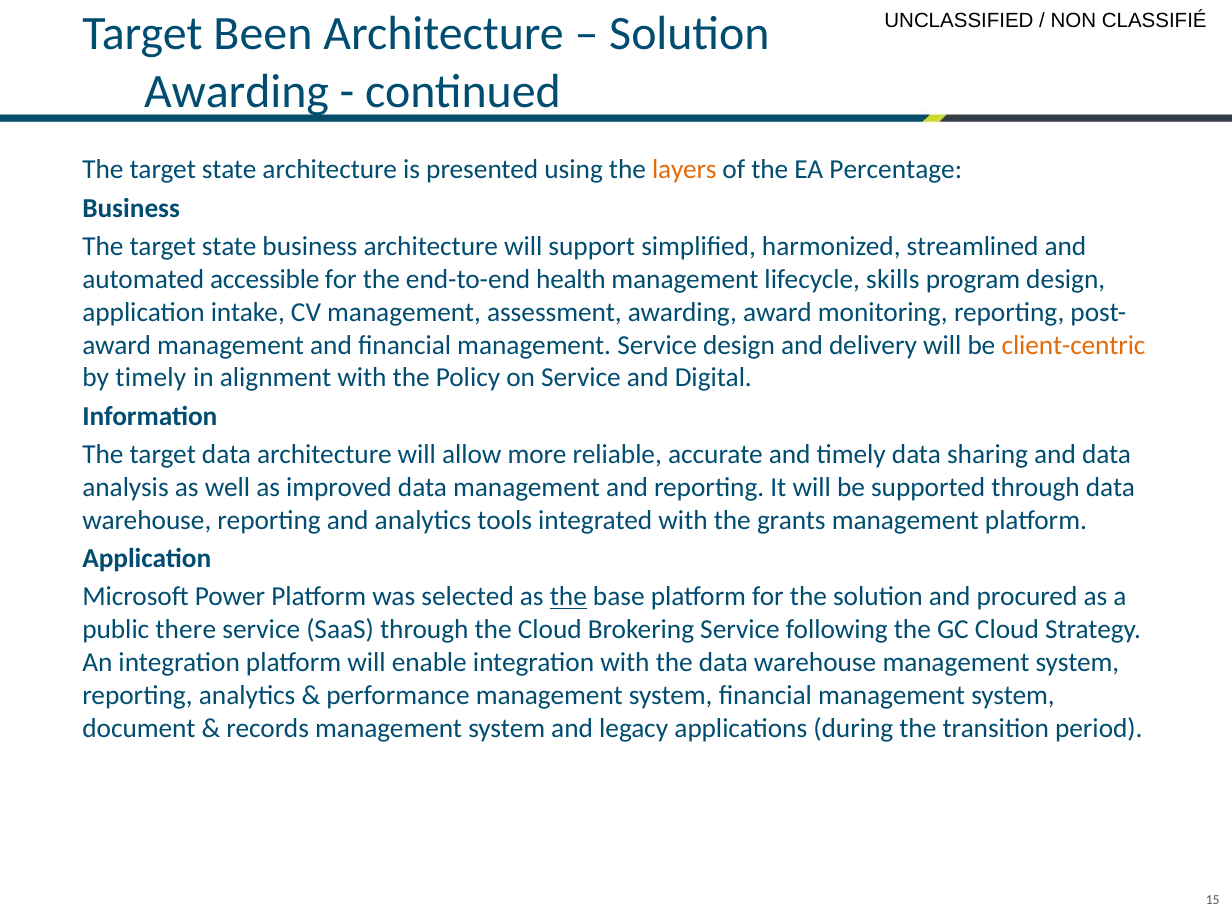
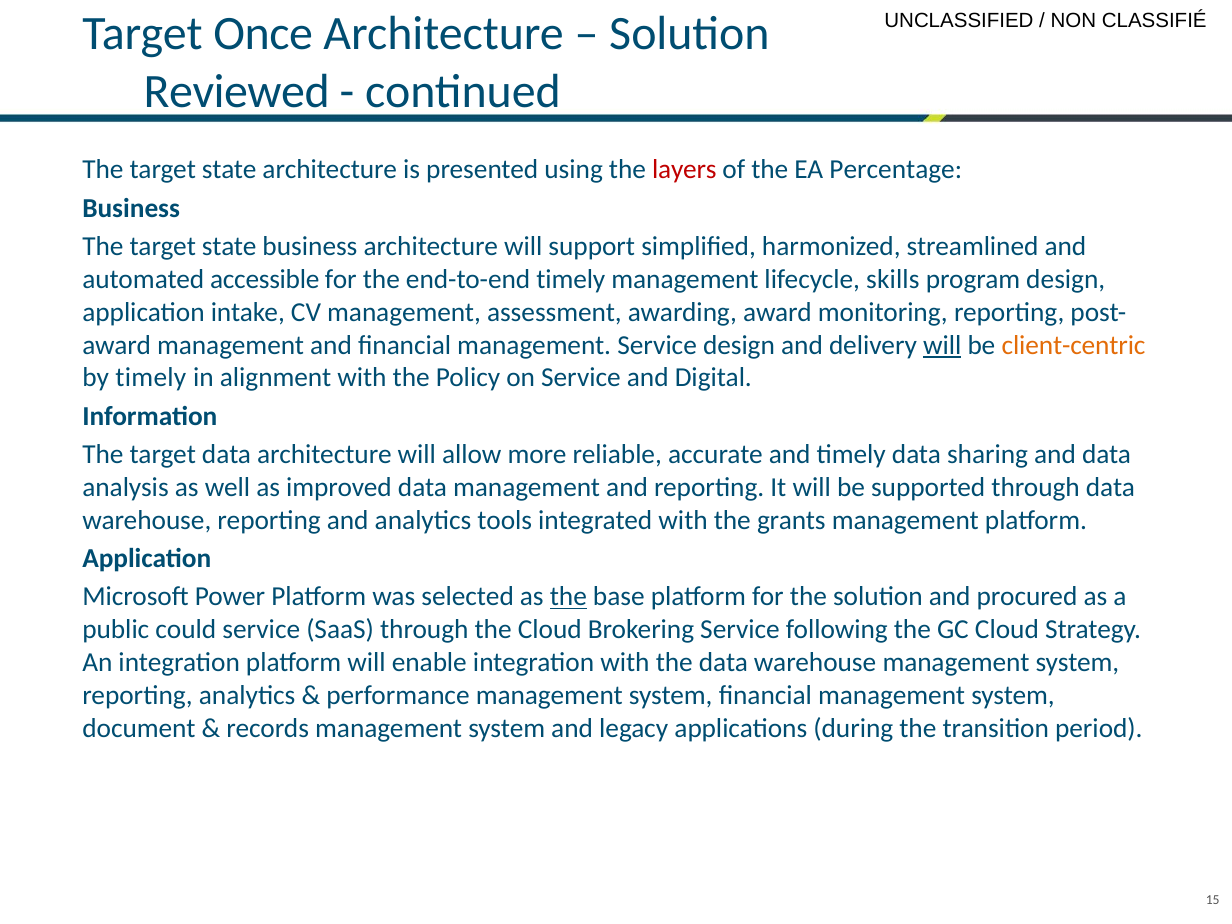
Been: Been -> Once (263, 34)
Awarding: Awarding -> Reviewed (237, 91)
layers colour: orange -> red (684, 170)
end-to-end health: health -> timely (571, 279)
will underline: none -> present (942, 345)
there: there -> could (186, 630)
